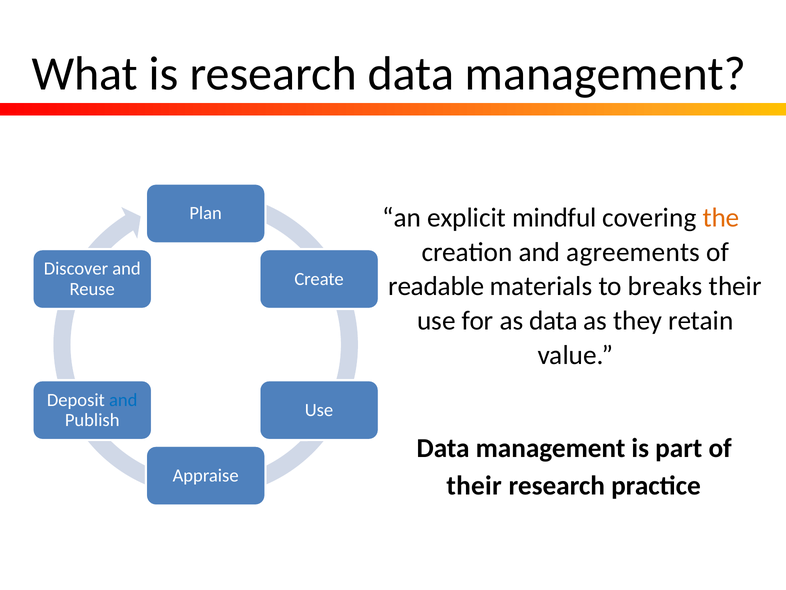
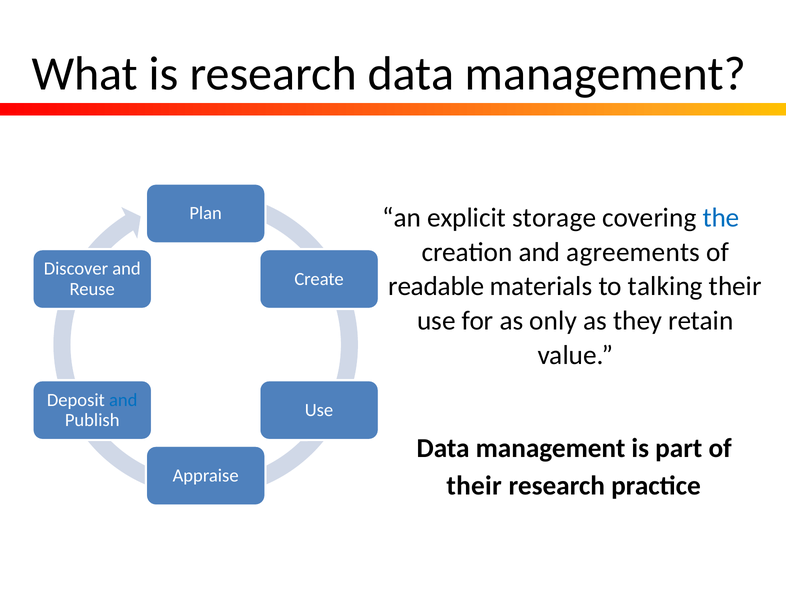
mindful: mindful -> storage (554, 217)
the colour: orange -> blue (721, 217)
breaks: breaks -> talking (665, 286)
as data: data -> only (553, 320)
